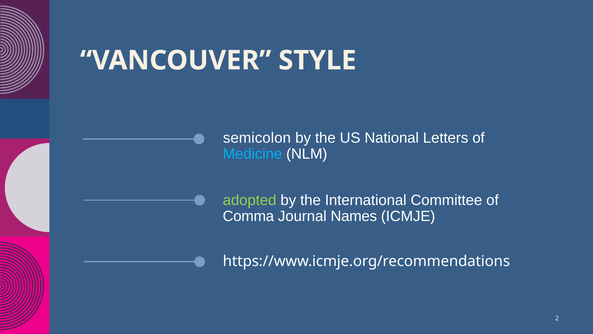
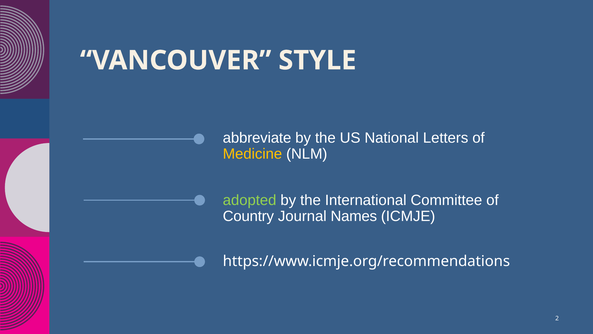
semicolon: semicolon -> abbreviate (257, 138)
Medicine colour: light blue -> yellow (252, 154)
Comma: Comma -> Country (248, 216)
